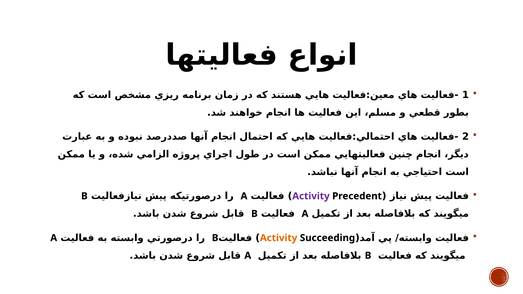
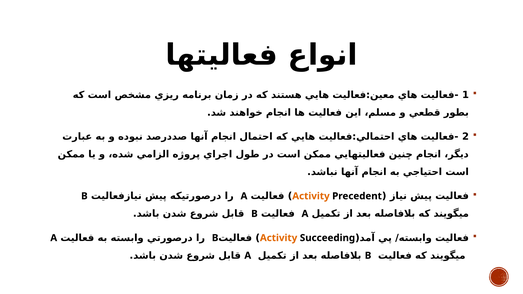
Activity colour: purple -> orange (311, 196)
